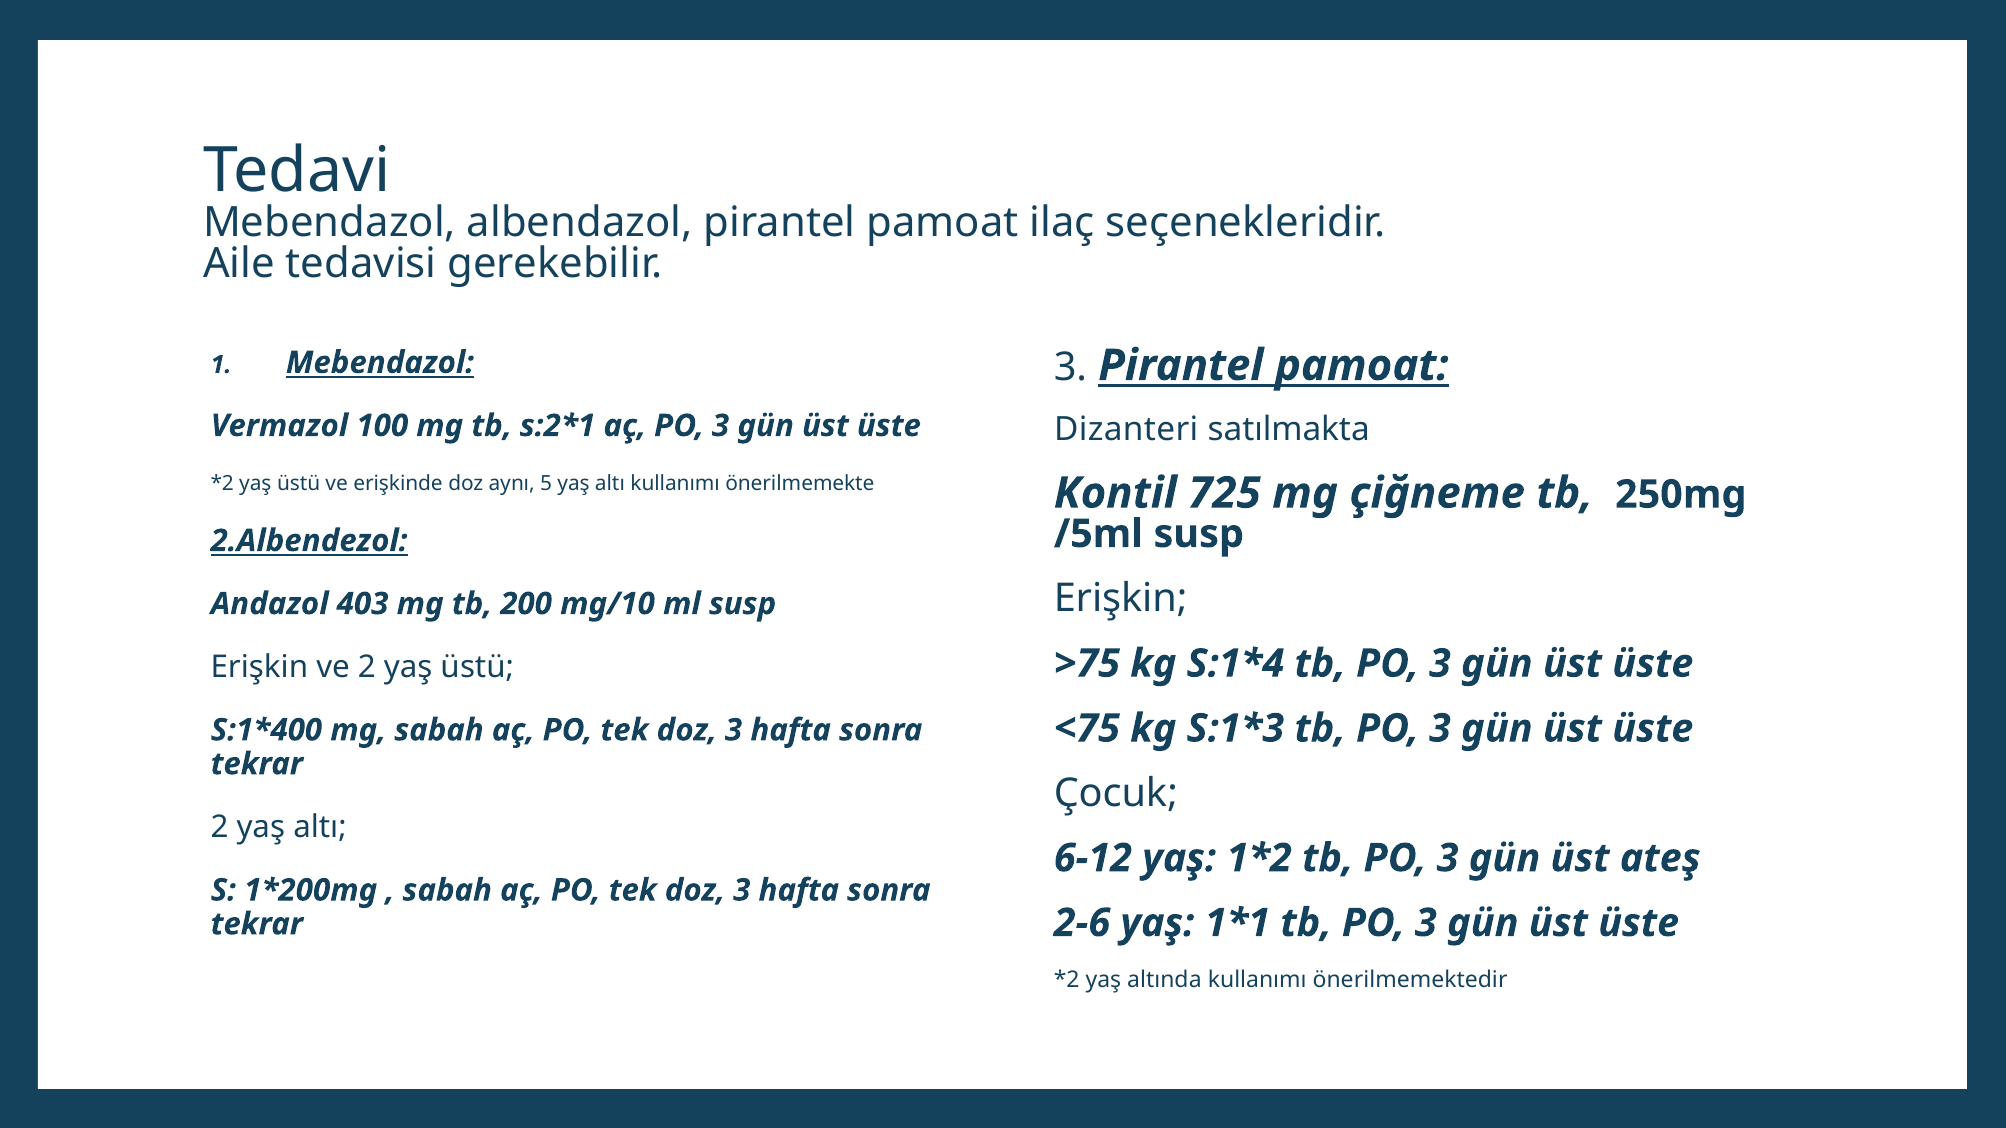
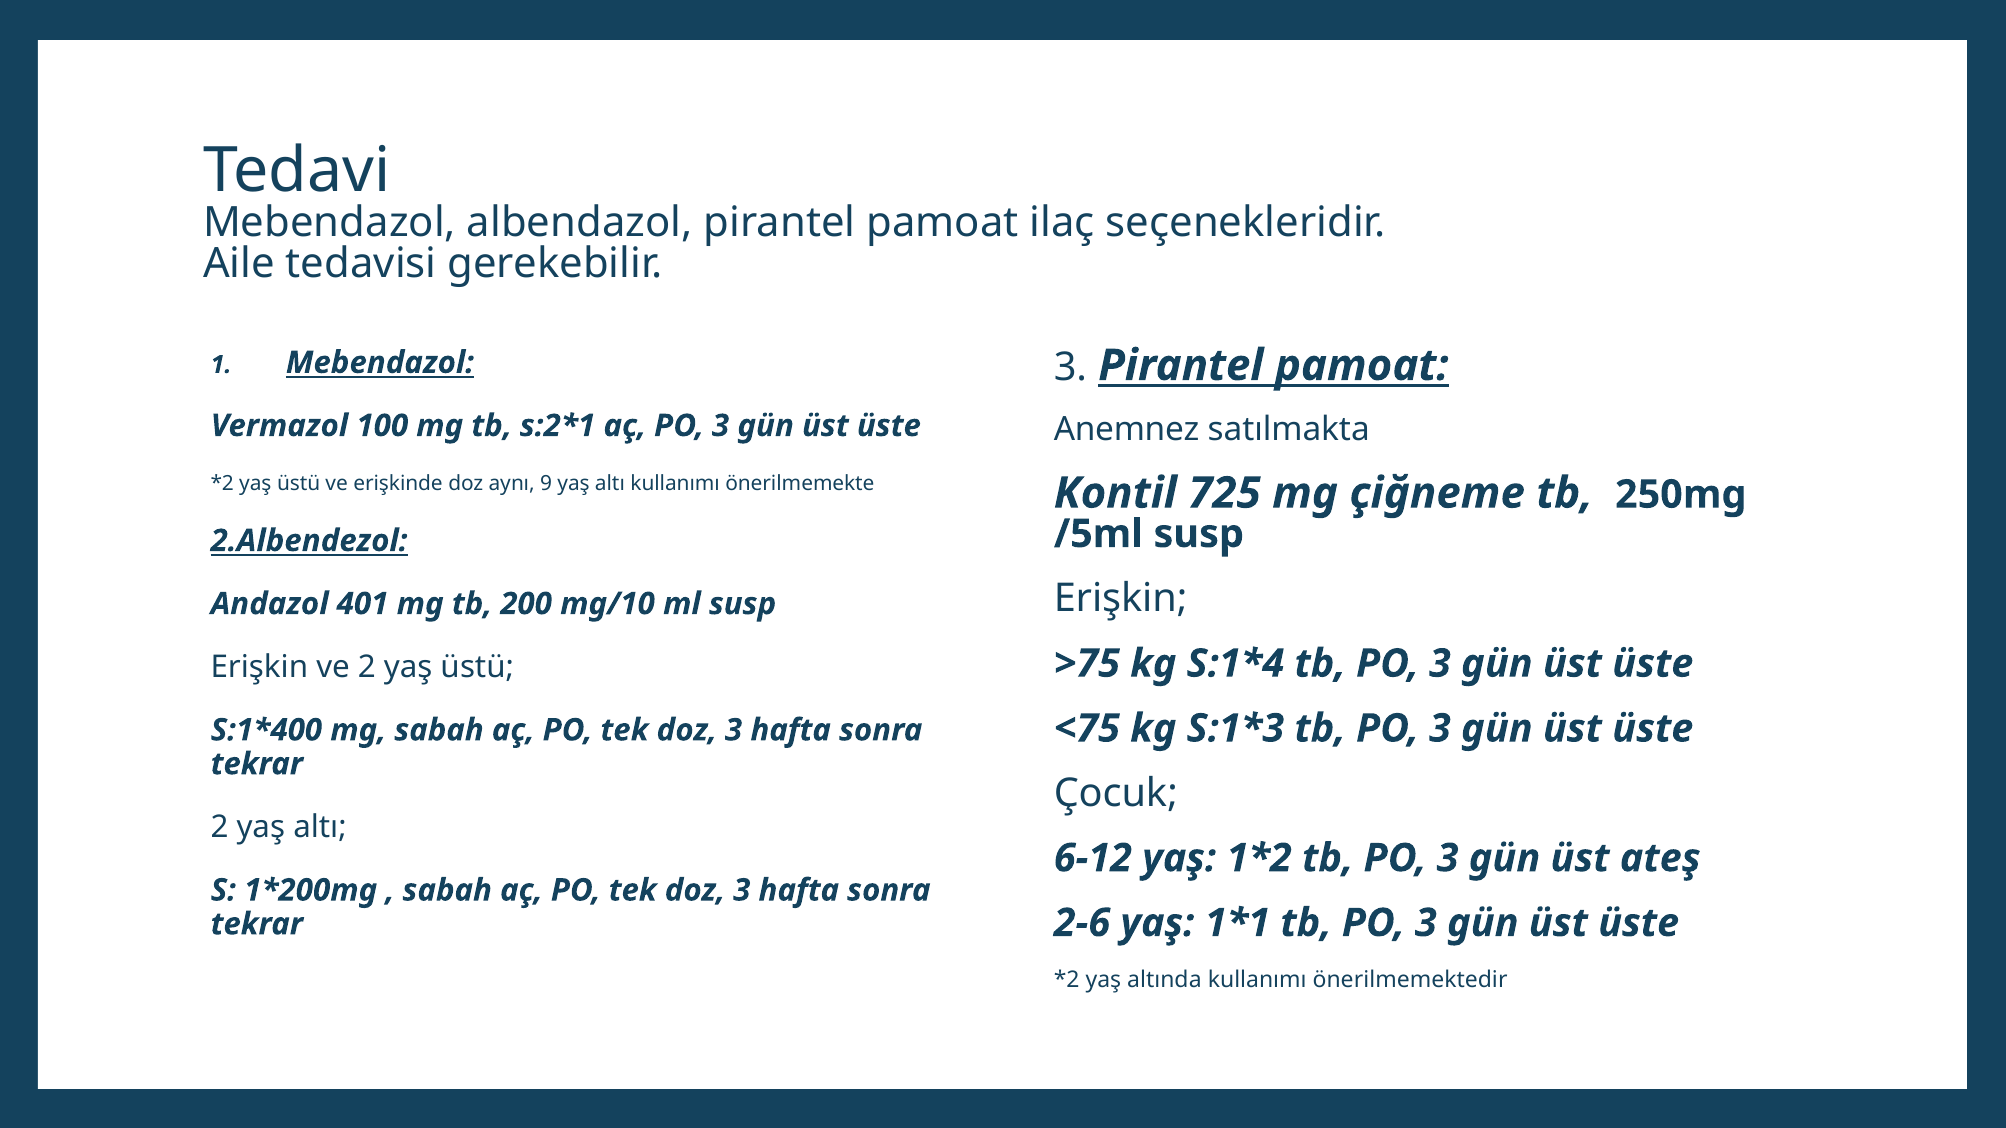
Dizanteri: Dizanteri -> Anemnez (1127, 430)
5: 5 -> 9 (546, 483)
403: 403 -> 401 (363, 604)
